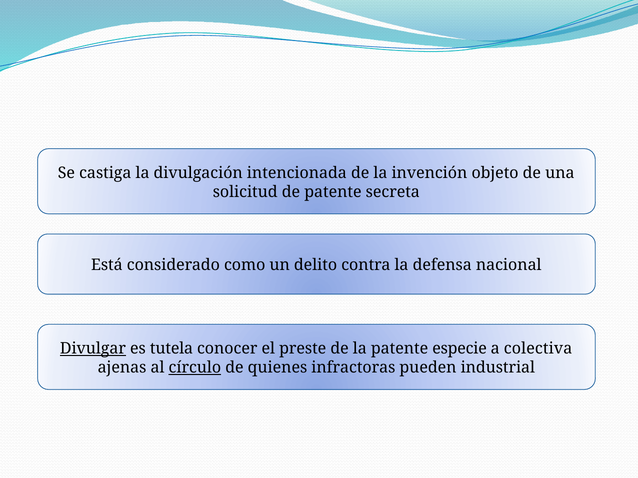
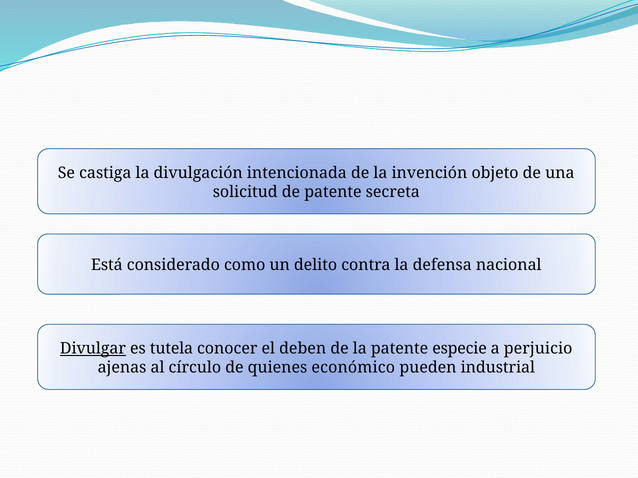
preste: preste -> deben (303, 349)
colectiva: colectiva -> perjuicio (538, 349)
círculo underline: present -> none (195, 368)
infractoras: infractoras -> económico (353, 368)
